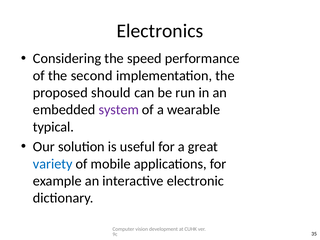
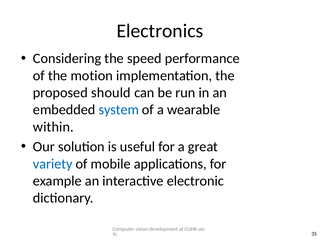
second: second -> motion (92, 76)
system colour: purple -> blue (119, 110)
typical: typical -> within (53, 127)
